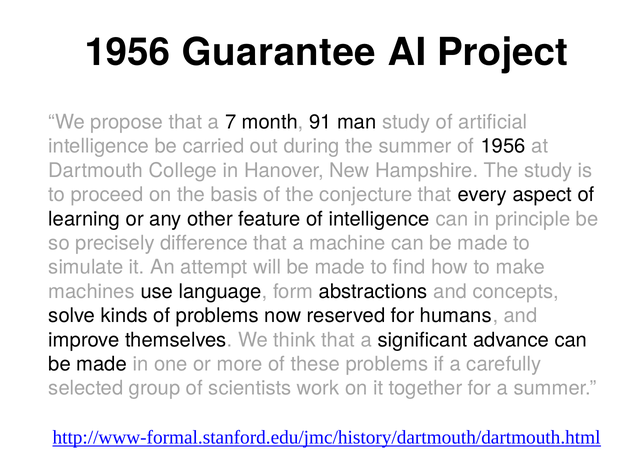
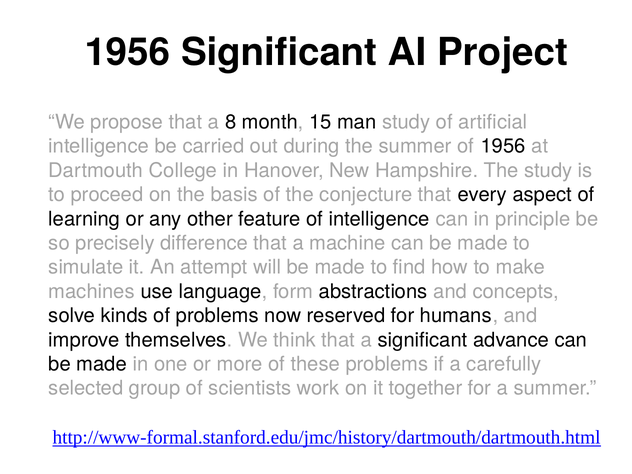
1956 Guarantee: Guarantee -> Significant (279, 53)
7: 7 -> 8 (231, 122)
91: 91 -> 15 (320, 122)
